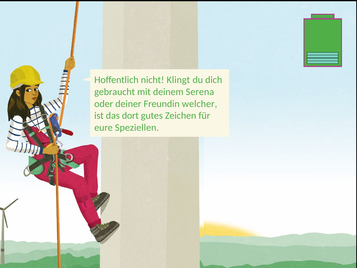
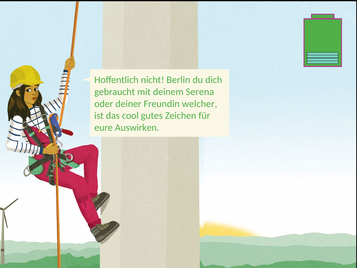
Klingt: Klingt -> Berlin (178, 80)
dort: dort -> cool (130, 116)
Speziellen: Speziellen -> Auswirken (137, 127)
